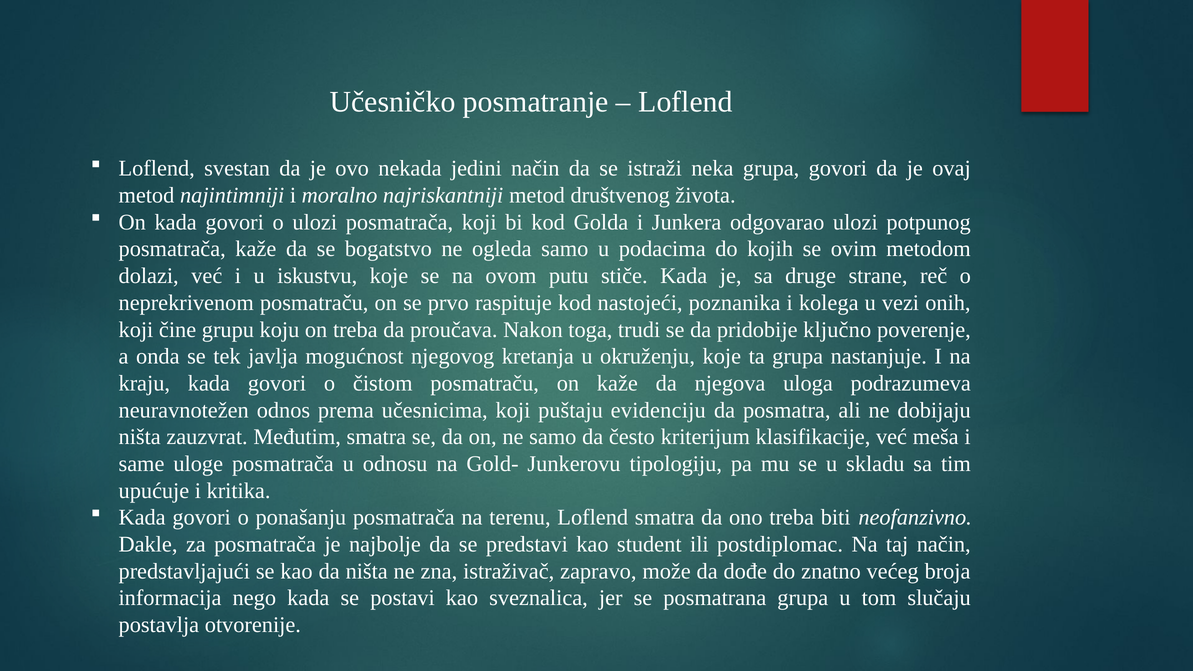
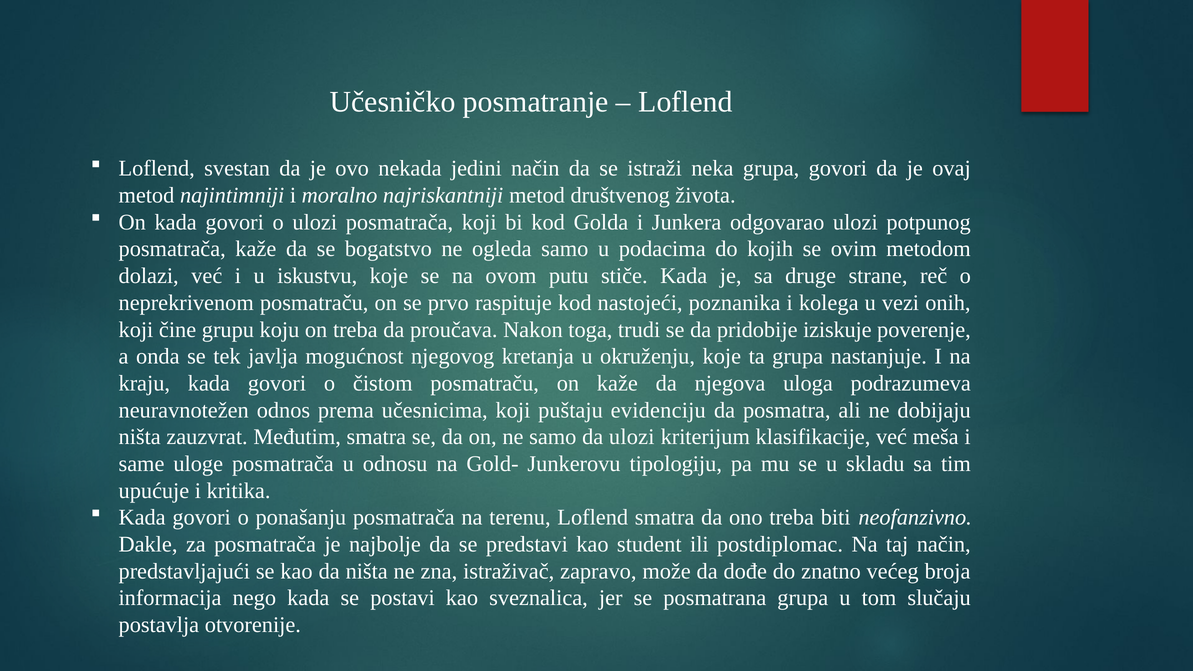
ključno: ključno -> iziskuje (837, 330)
da često: često -> ulozi (632, 437)
